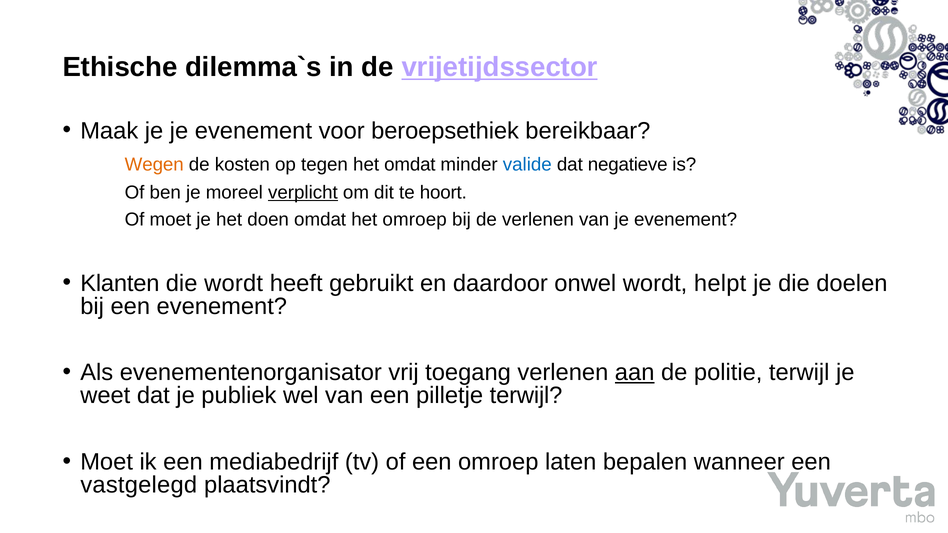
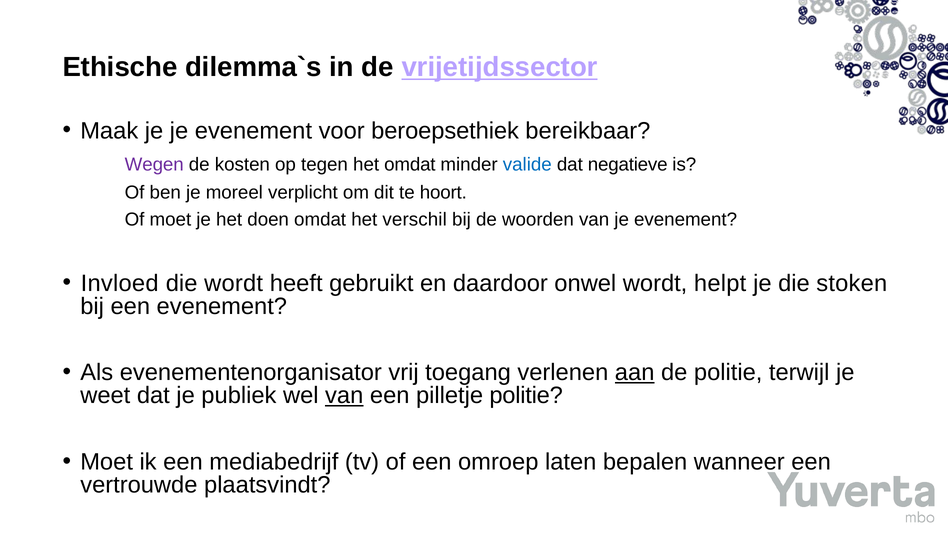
Wegen colour: orange -> purple (154, 164)
verplicht underline: present -> none (303, 193)
het omroep: omroep -> verschil (415, 220)
de verlenen: verlenen -> woorden (538, 220)
Klanten: Klanten -> Invloed (120, 283)
doelen: doelen -> stoken (852, 283)
van underline: none -> present (344, 396)
pilletje terwijl: terwijl -> politie (526, 396)
vastgelegd: vastgelegd -> vertrouwde (139, 485)
